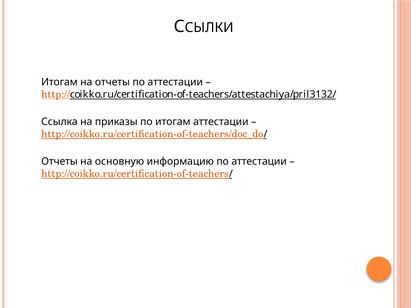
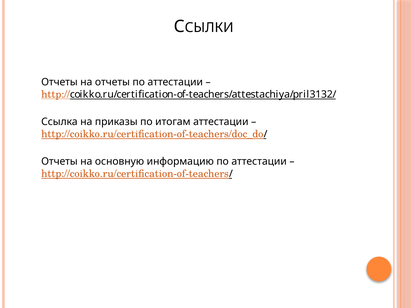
Итогам: Итогам -> Отчеты (59, 82)
